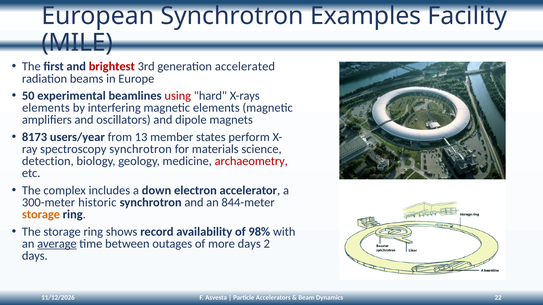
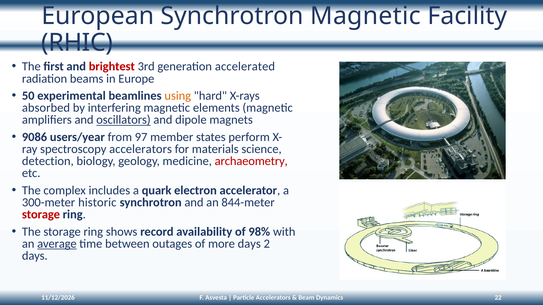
Synchrotron Examples: Examples -> Magnetic (365, 16)
MILE: MILE -> RHIC (77, 43)
using colour: red -> orange (178, 96)
elements: elements -> absorbed (46, 108)
oscillators underline: none -> present (123, 120)
8173: 8173 -> 9086 (35, 137)
13: 13 -> 97 (141, 137)
spectroscopy synchrotron: synchrotron -> accelerators (141, 149)
down: down -> quark (157, 191)
storage colour: orange -> red (41, 215)
